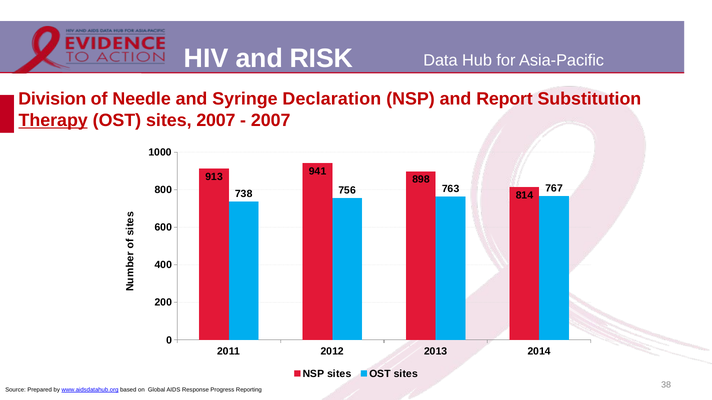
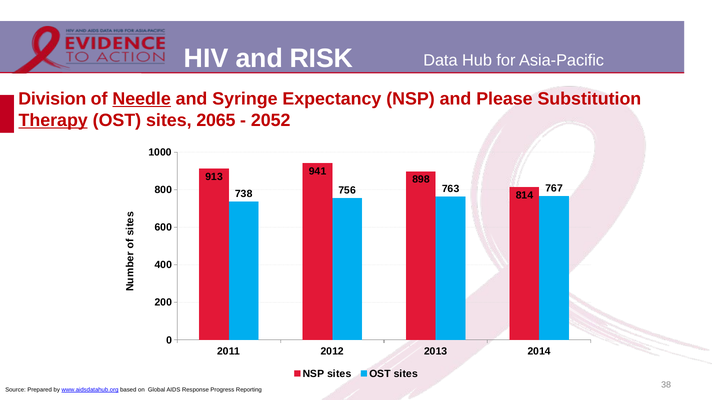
Needle underline: none -> present (142, 99)
Declaration: Declaration -> Expectancy (332, 99)
Report: Report -> Please (504, 99)
sites 2007: 2007 -> 2065 (216, 120)
2007: 2007 -> 2052 (271, 120)
